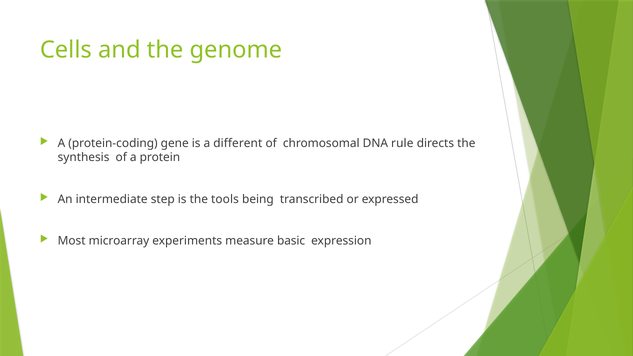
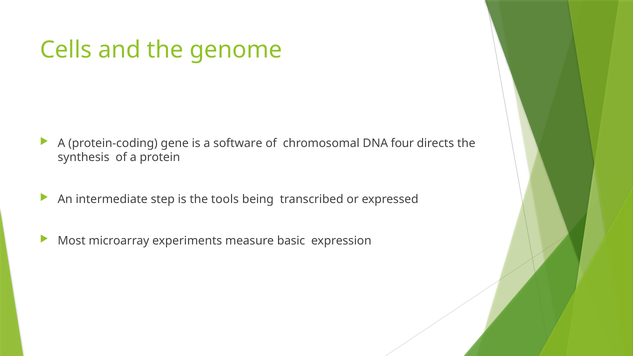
different: different -> software (238, 143)
rule: rule -> four (402, 143)
